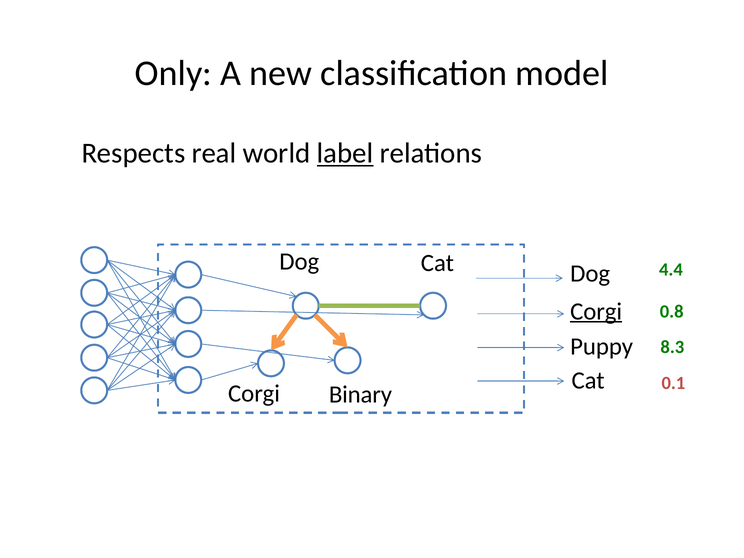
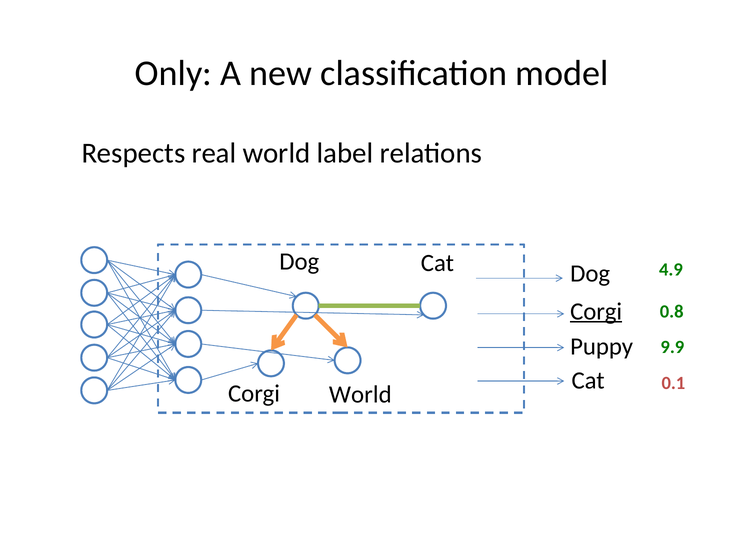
label underline: present -> none (345, 153)
4.4: 4.4 -> 4.9 (671, 270)
8.3: 8.3 -> 9.9 (672, 347)
Corgi Binary: Binary -> World (360, 394)
